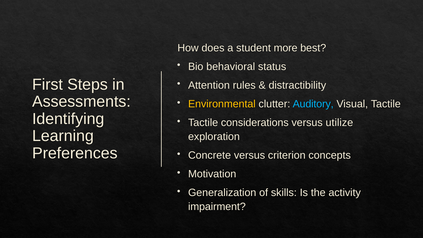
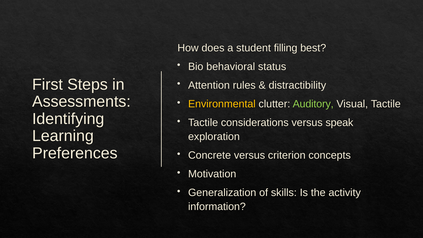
more: more -> filling (286, 48)
Auditory colour: light blue -> light green (313, 104)
utilize: utilize -> speak (339, 123)
impairment: impairment -> information (217, 207)
